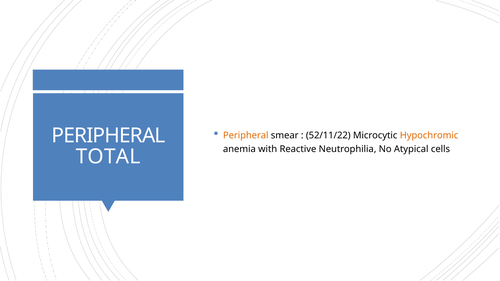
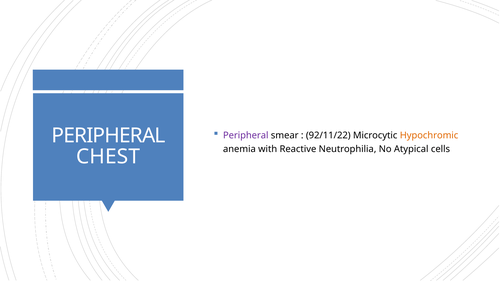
Peripheral colour: orange -> purple (246, 136)
52/11/22: 52/11/22 -> 92/11/22 (328, 136)
TOTAL: TOTAL -> CHEST (108, 157)
